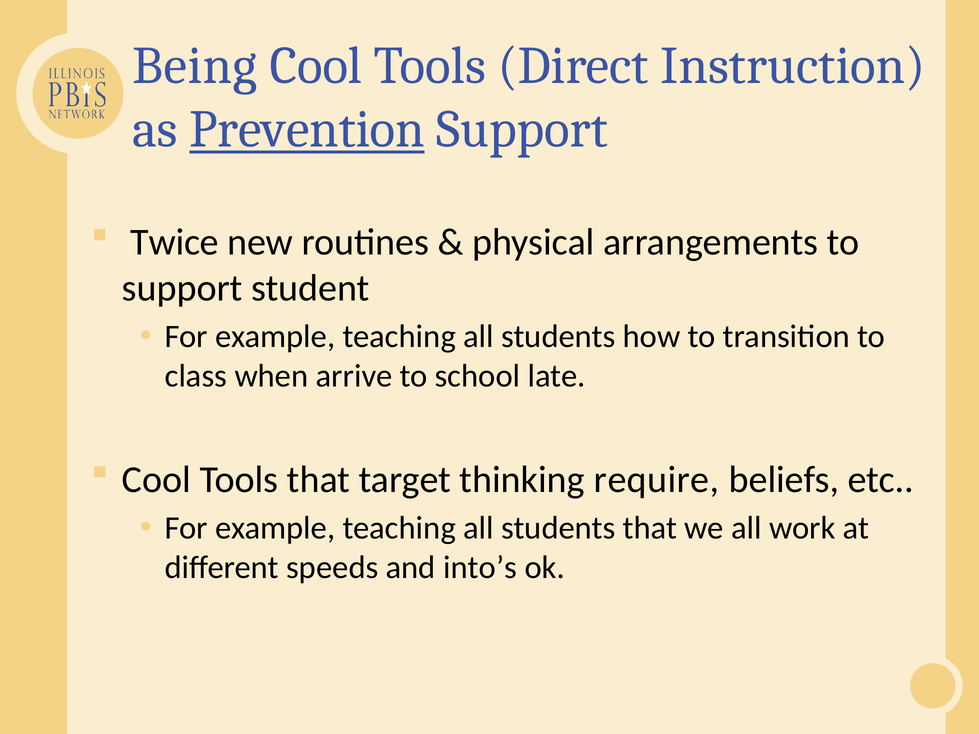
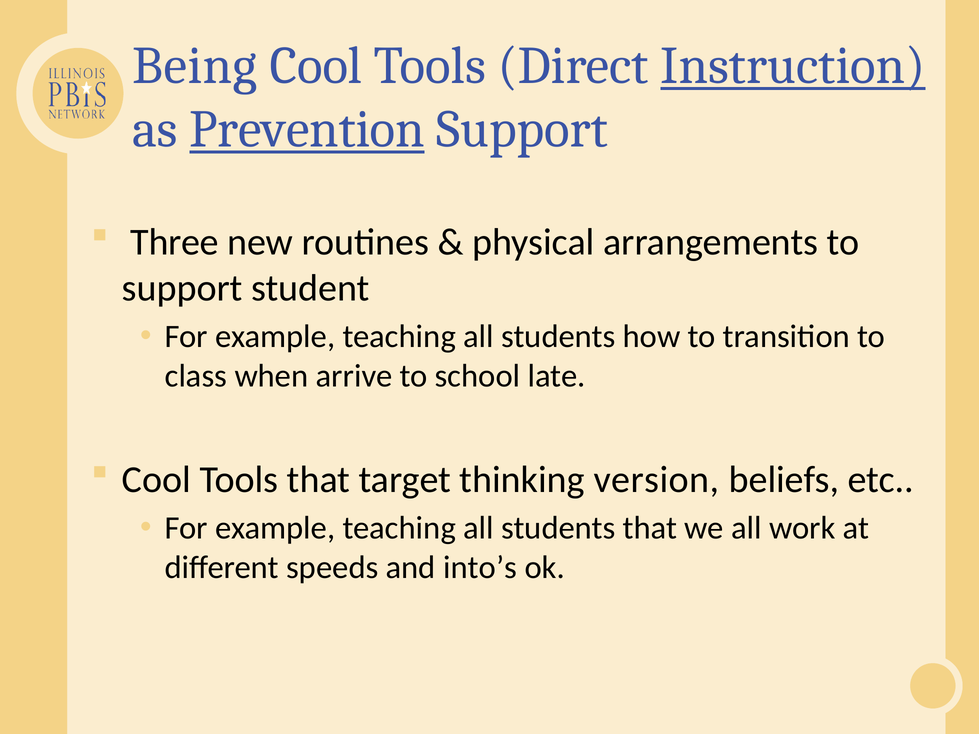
Instruction underline: none -> present (793, 66)
Twice: Twice -> Three (175, 243)
require: require -> version (657, 480)
